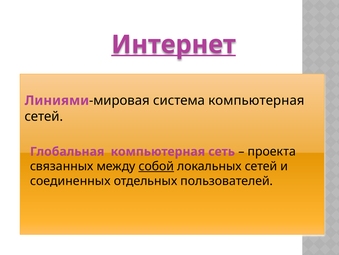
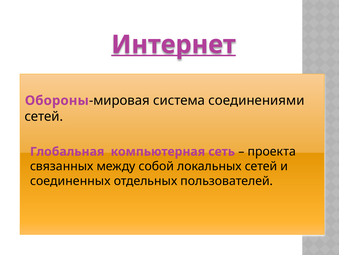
Линиями: Линиями -> Обороны (57, 100)
система компьютерная: компьютерная -> соединениями (256, 100)
собой underline: present -> none (156, 166)
